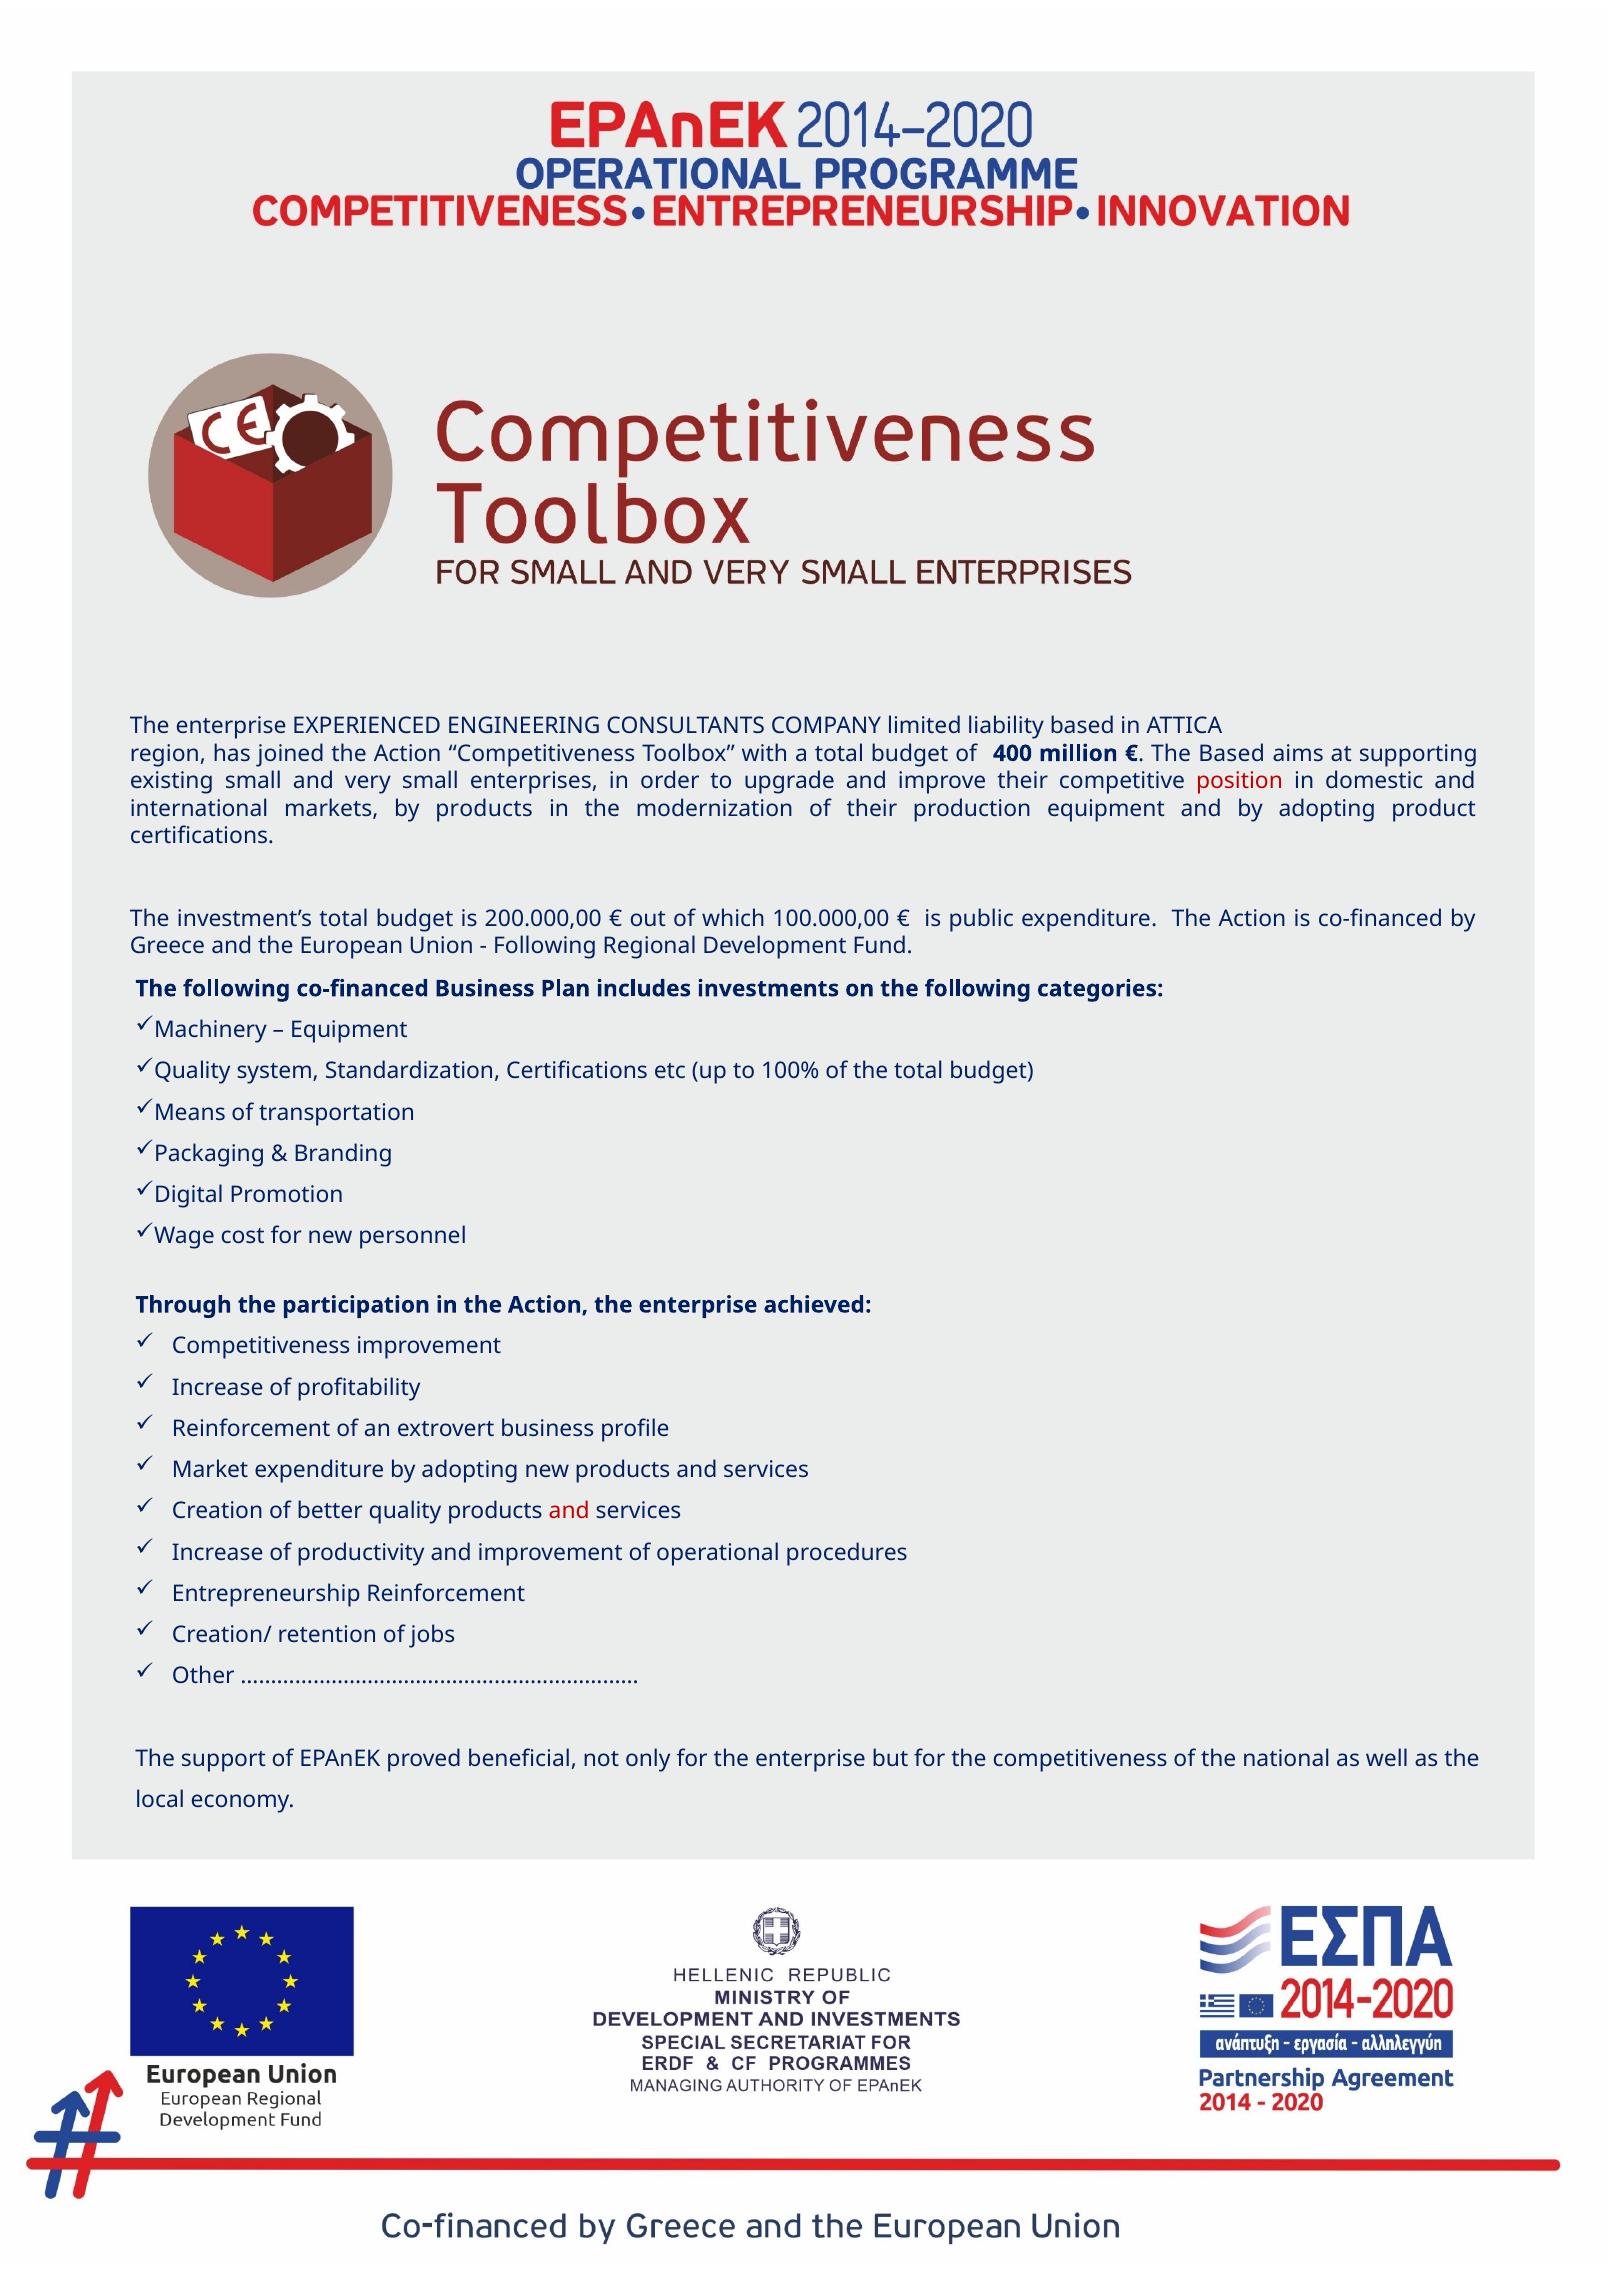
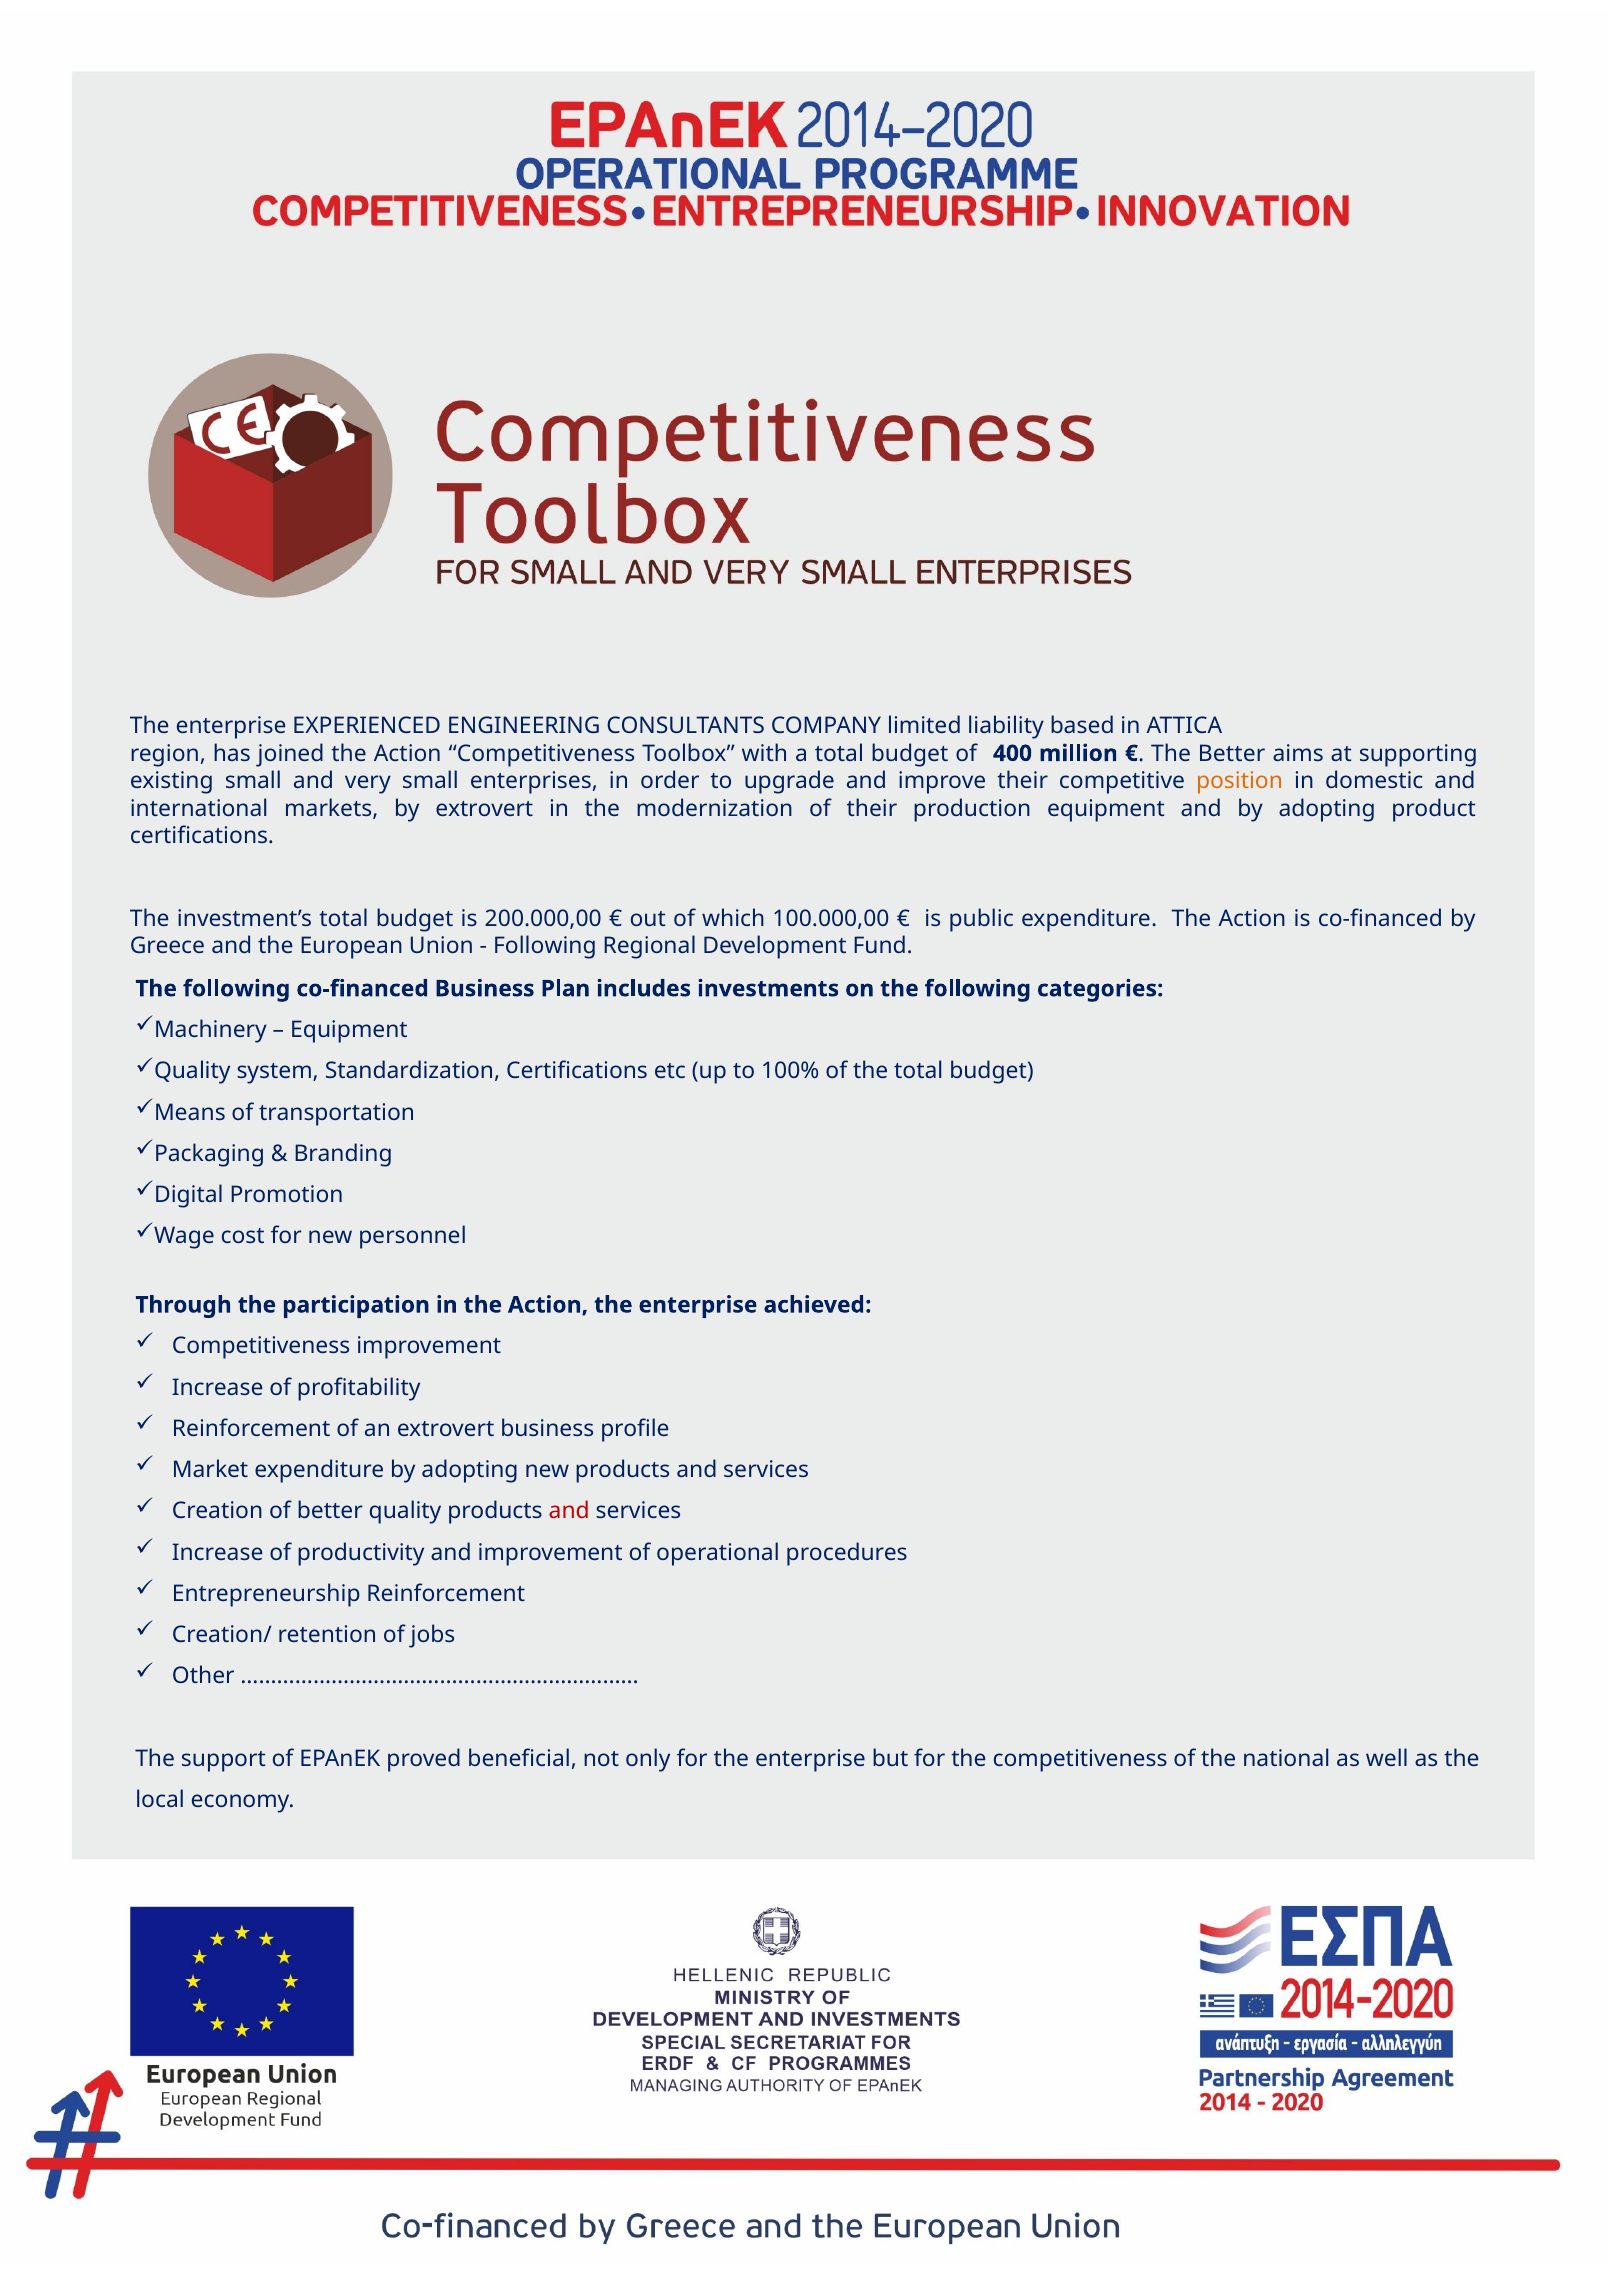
The Based: Based -> Better (1232, 753)
position colour: red -> orange (1240, 781)
by products: products -> extrovert (484, 808)
